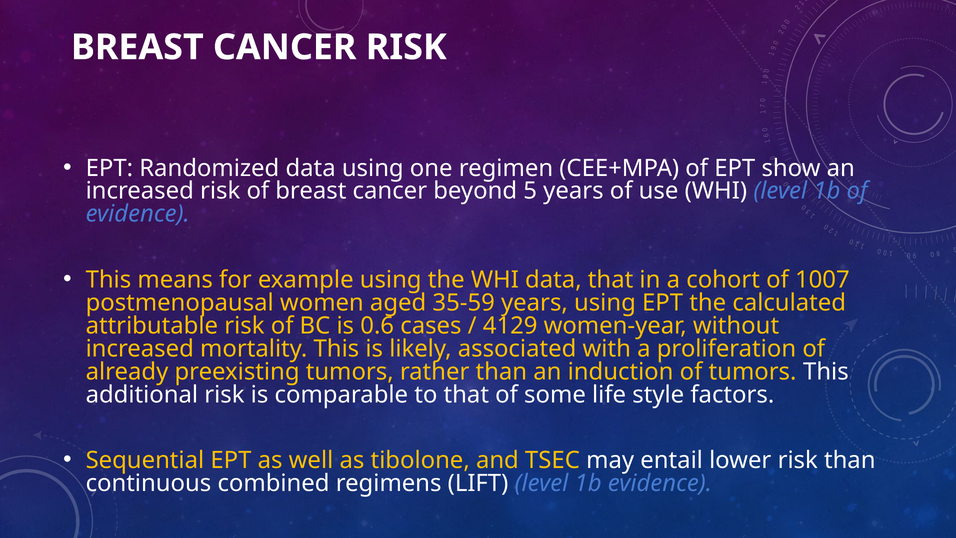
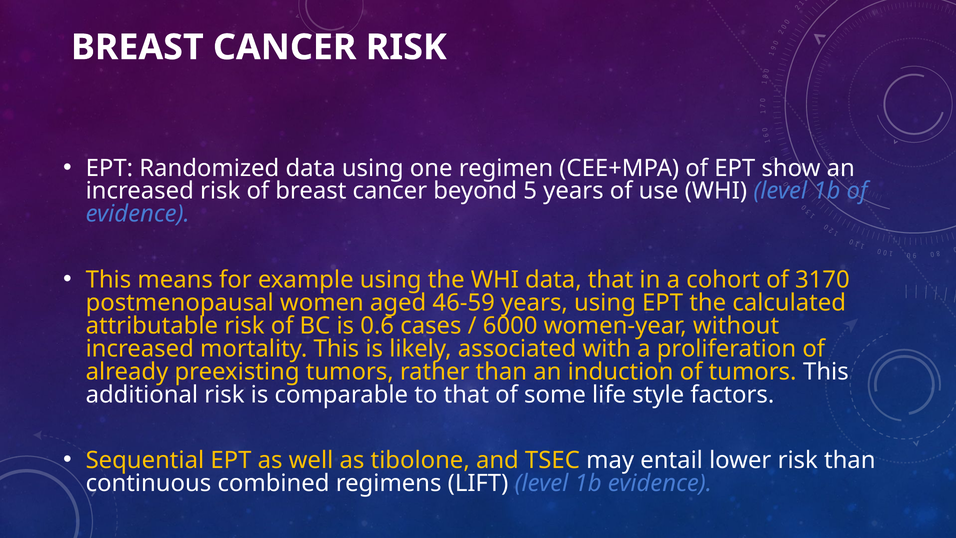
1007: 1007 -> 3170 (822, 280)
35-59: 35-59 -> 46-59 (464, 303)
4129: 4129 -> 6000 (510, 326)
